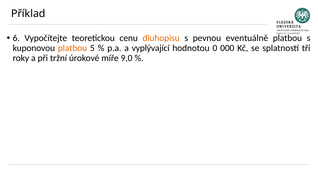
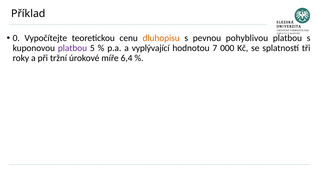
6: 6 -> 0 (16, 38)
eventuálně: eventuálně -> pohyblivou (247, 38)
platbou colour: orange -> purple (72, 48)
0: 0 -> 7 (215, 48)
9,0: 9,0 -> 6,4 (127, 58)
